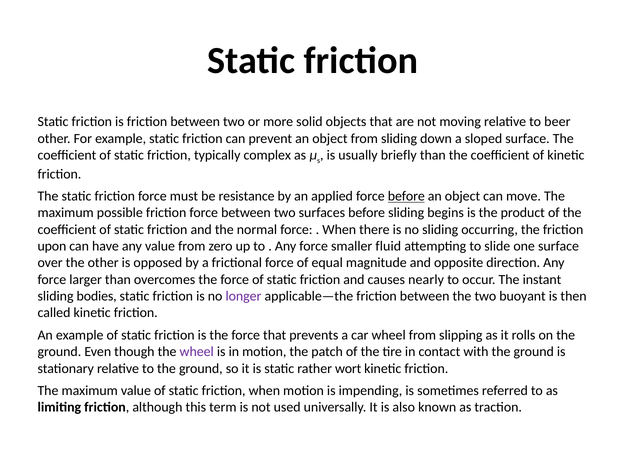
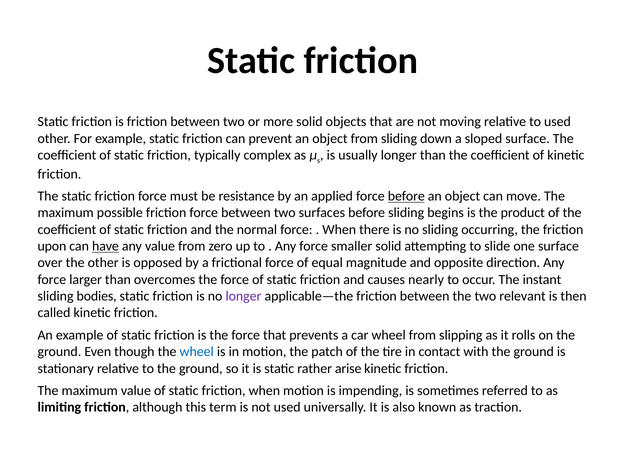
to beer: beer -> used (557, 122)
usually briefly: briefly -> longer (399, 155)
have underline: none -> present (105, 247)
smaller fluid: fluid -> solid (388, 247)
buoyant: buoyant -> relevant (523, 297)
wheel colour: purple -> blue (197, 352)
wort: wort -> arise (348, 369)
